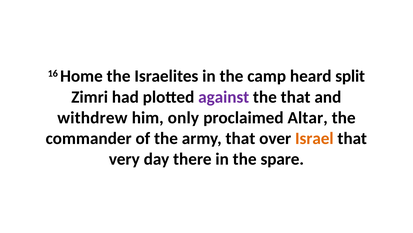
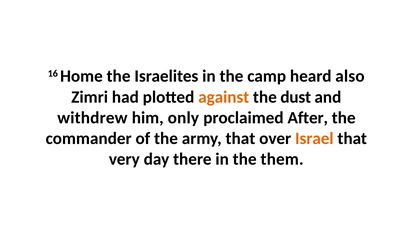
split: split -> also (350, 76)
against colour: purple -> orange (224, 97)
the that: that -> dust (296, 97)
Altar: Altar -> After (308, 117)
spare: spare -> them (282, 159)
